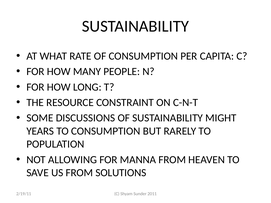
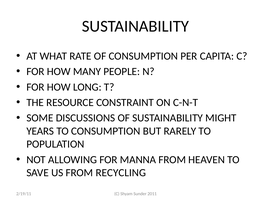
SOLUTIONS: SOLUTIONS -> RECYCLING (121, 173)
